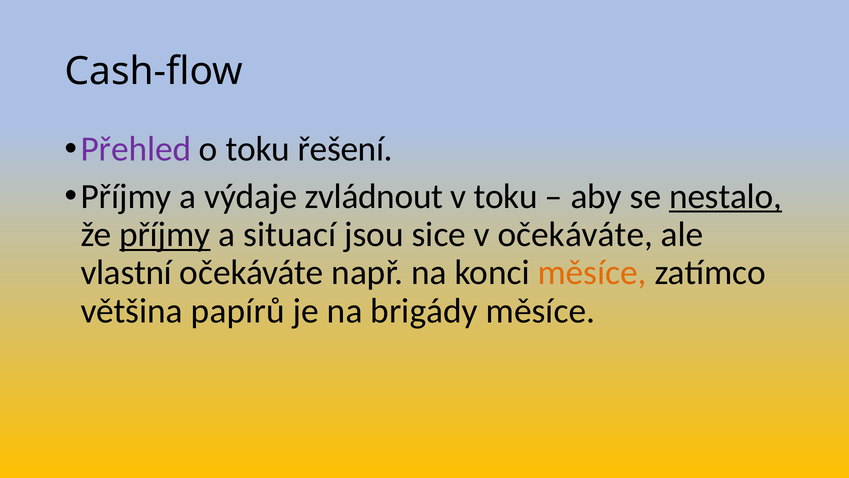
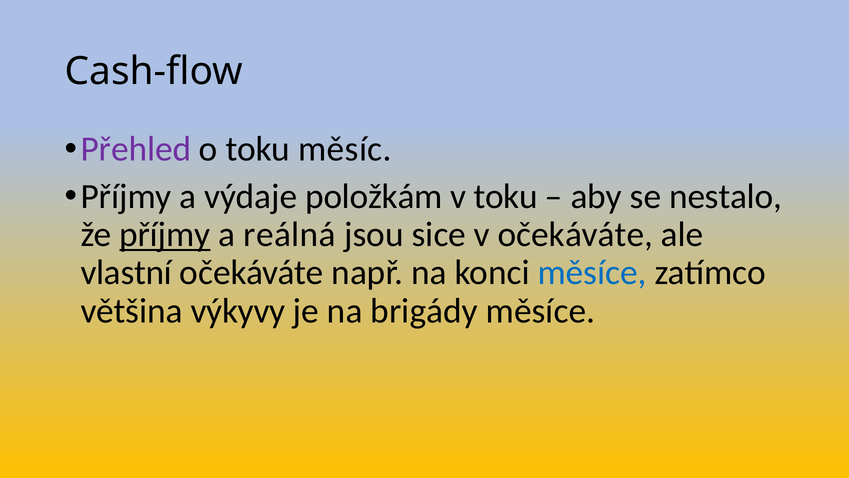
řešení: řešení -> měsíc (345, 149)
zvládnout: zvládnout -> položkám (374, 196)
nestalo underline: present -> none (726, 196)
situací: situací -> reálná (290, 234)
měsíce colour: orange -> blue (592, 273)
papírů: papírů -> výkyvy (238, 311)
